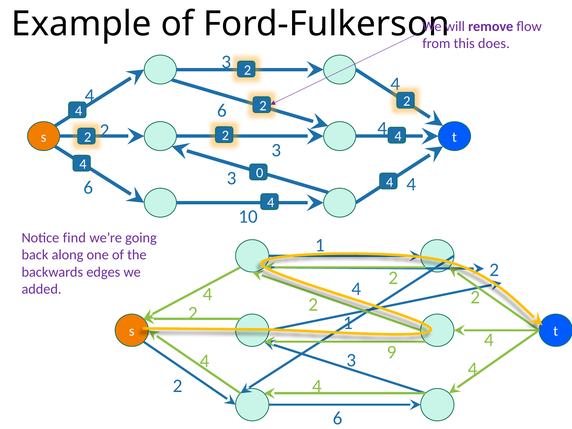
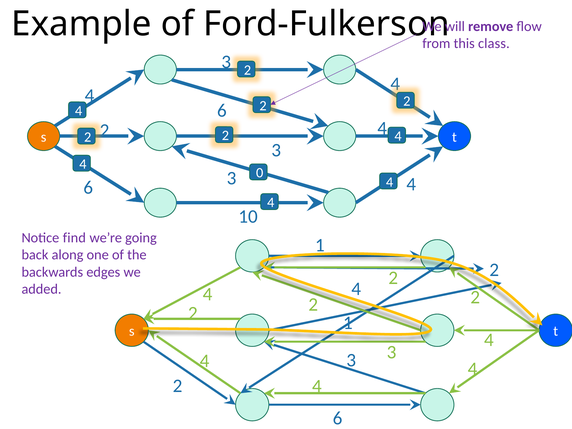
does: does -> class (494, 43)
9: 9 -> 3 (392, 352)
